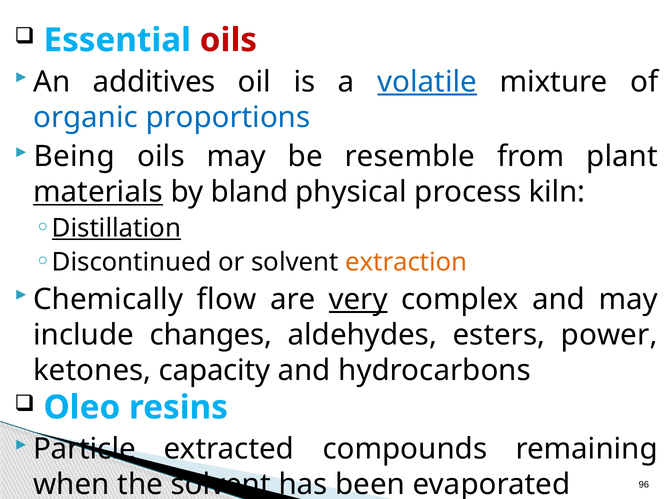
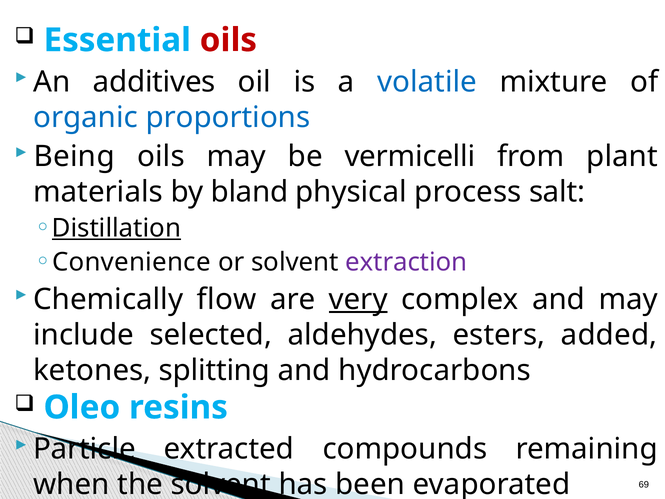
volatile underline: present -> none (427, 82)
resemble: resemble -> vermicelli (410, 156)
materials underline: present -> none (98, 192)
kiln: kiln -> salt (557, 192)
Discontinued: Discontinued -> Convenience (131, 262)
extraction colour: orange -> purple (406, 262)
changes: changes -> selected (211, 335)
power: power -> added (609, 335)
capacity: capacity -> splitting (215, 370)
96: 96 -> 69 (644, 484)
